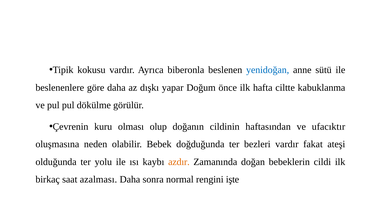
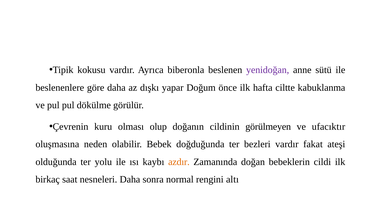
yenidoğan colour: blue -> purple (268, 70)
haftasından: haftasından -> görülmeyen (268, 126)
azalması: azalması -> nesneleri (99, 179)
işte: işte -> altı (232, 179)
